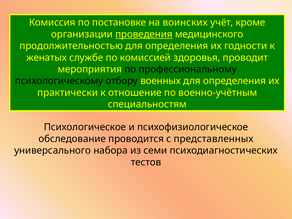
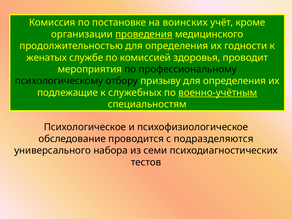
военных: военных -> призыву (161, 81)
практически: практически -> подлежащие (68, 93)
отношение: отношение -> служебных (135, 93)
военно-учётным underline: none -> present (218, 93)
представленных: представленных -> подразделяются (214, 139)
